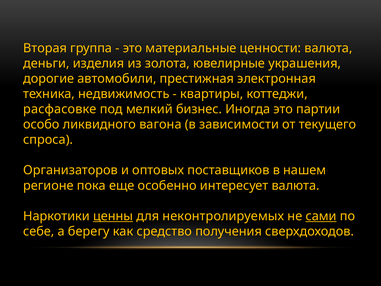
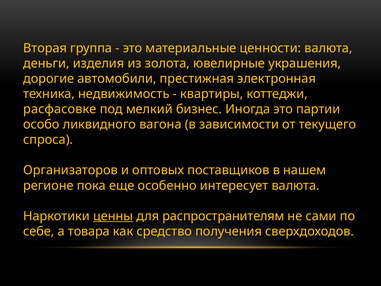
неконтролируемых: неконтролируемых -> распространителям (223, 216)
сами underline: present -> none (321, 216)
берегу: берегу -> товара (89, 231)
